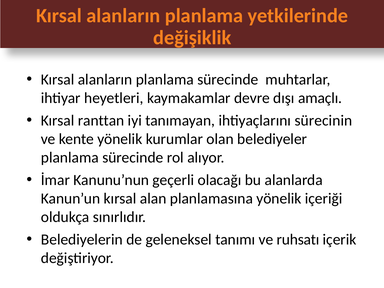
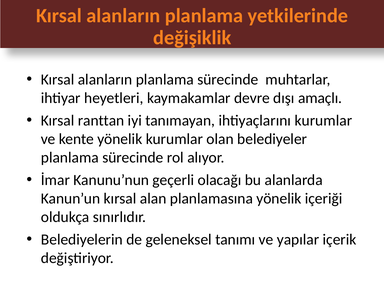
ihtiyaçlarını sürecinin: sürecinin -> kurumlar (323, 120)
ruhsatı: ruhsatı -> yapılar (298, 240)
